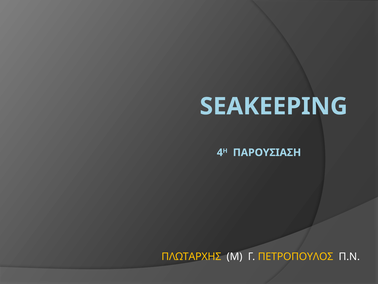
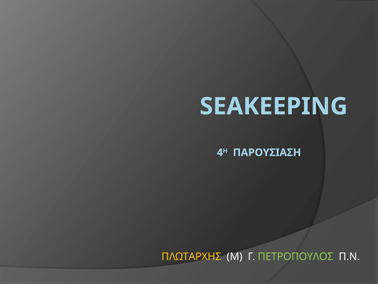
ΠΕΤΡΟΠΟΥΛΟΣ colour: yellow -> light green (296, 256)
